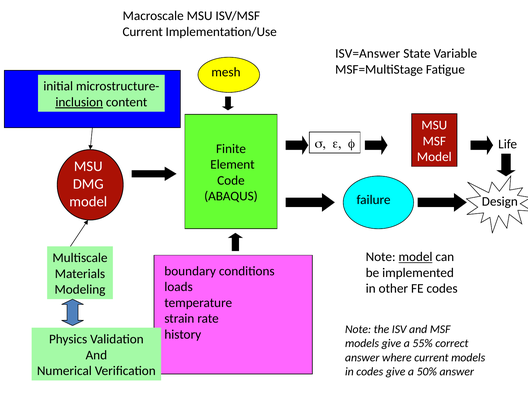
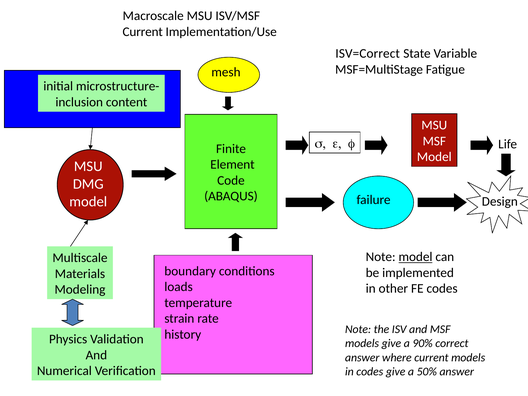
ISV=Answer: ISV=Answer -> ISV=Correct (368, 54)
inclusion underline: present -> none (79, 102)
55%: 55% -> 90% (423, 343)
